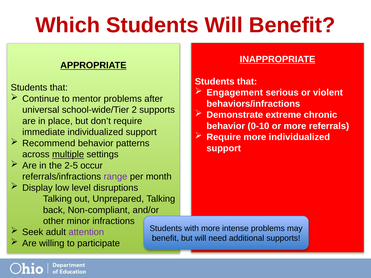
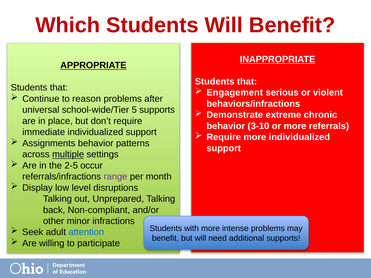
mentor: mentor -> reason (87, 99)
2: 2 -> 5 (134, 110)
0-10: 0-10 -> 3-10 (258, 126)
Recommend: Recommend -> Assignments (49, 143)
attention colour: purple -> blue (86, 232)
